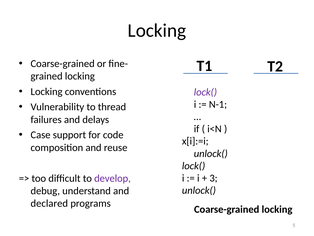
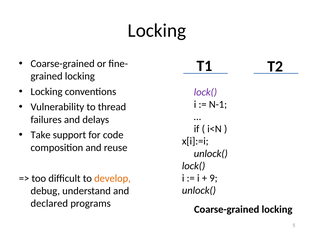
Case: Case -> Take (41, 135)
3: 3 -> 9 (213, 178)
develop colour: purple -> orange (112, 178)
